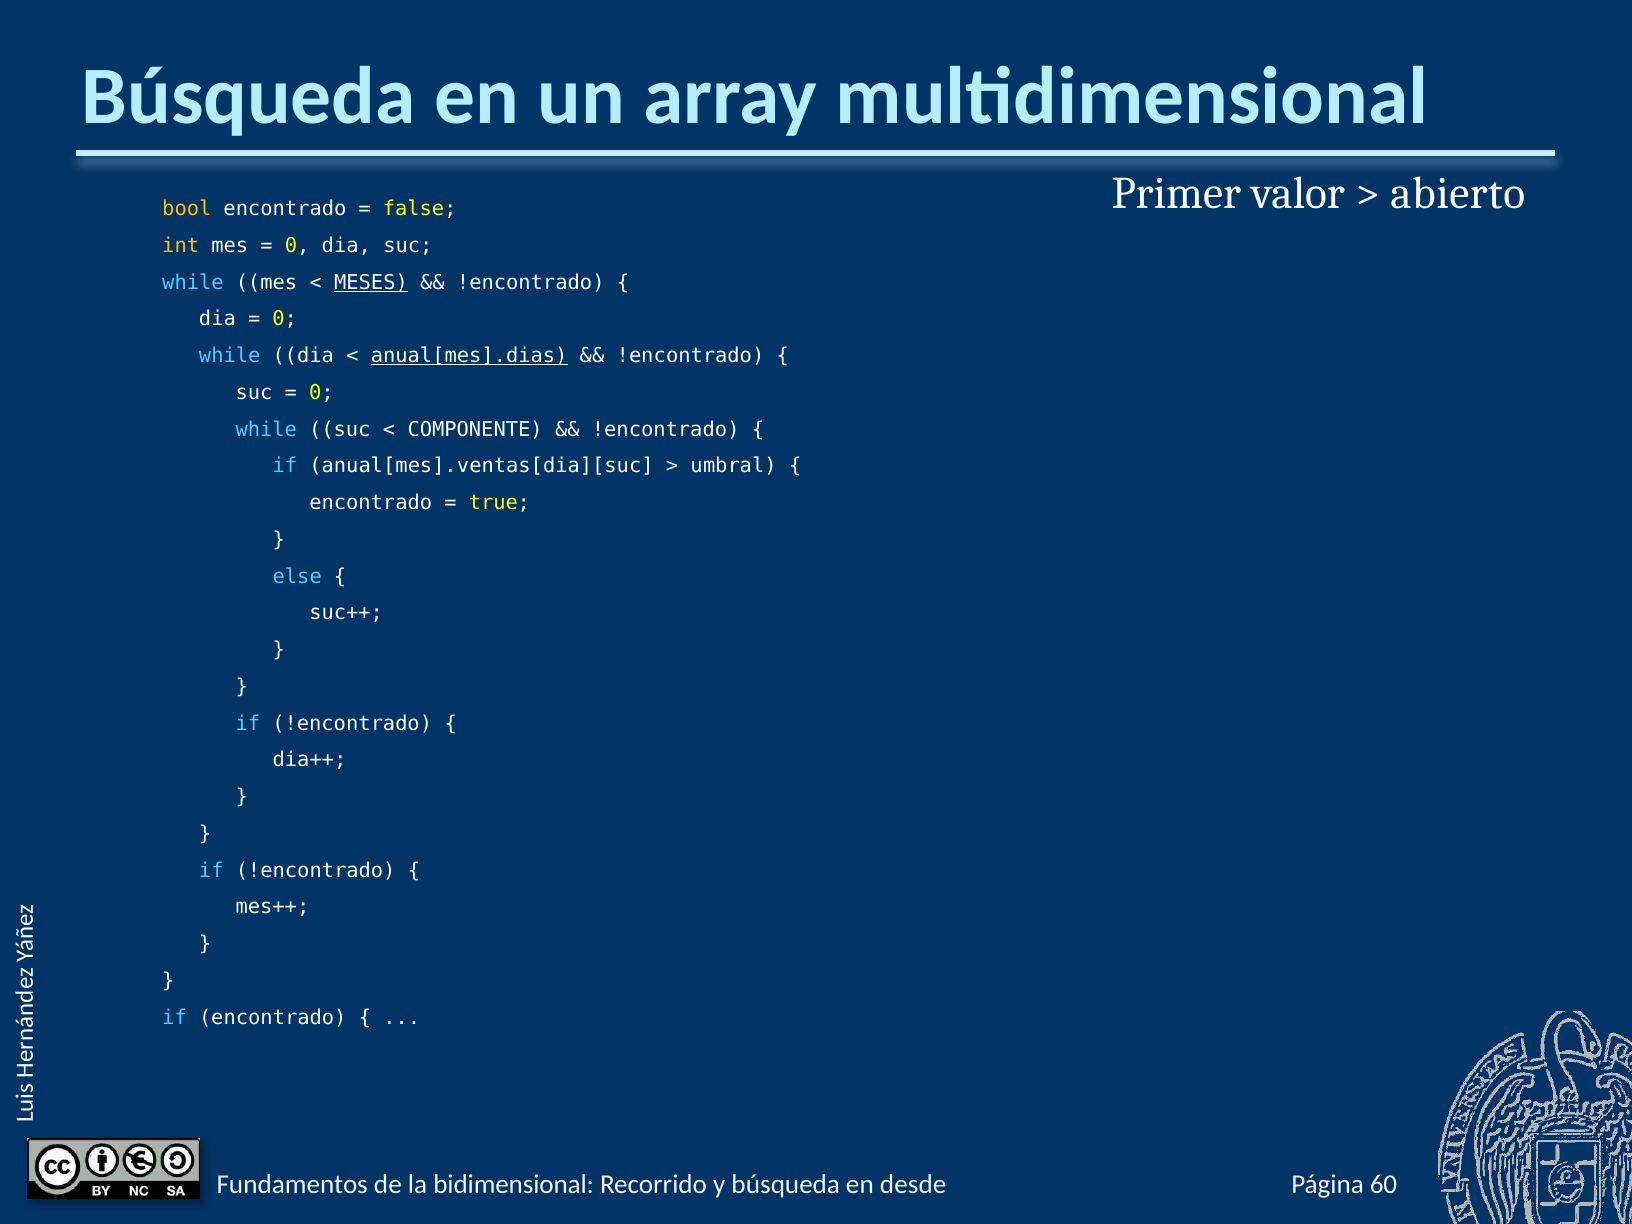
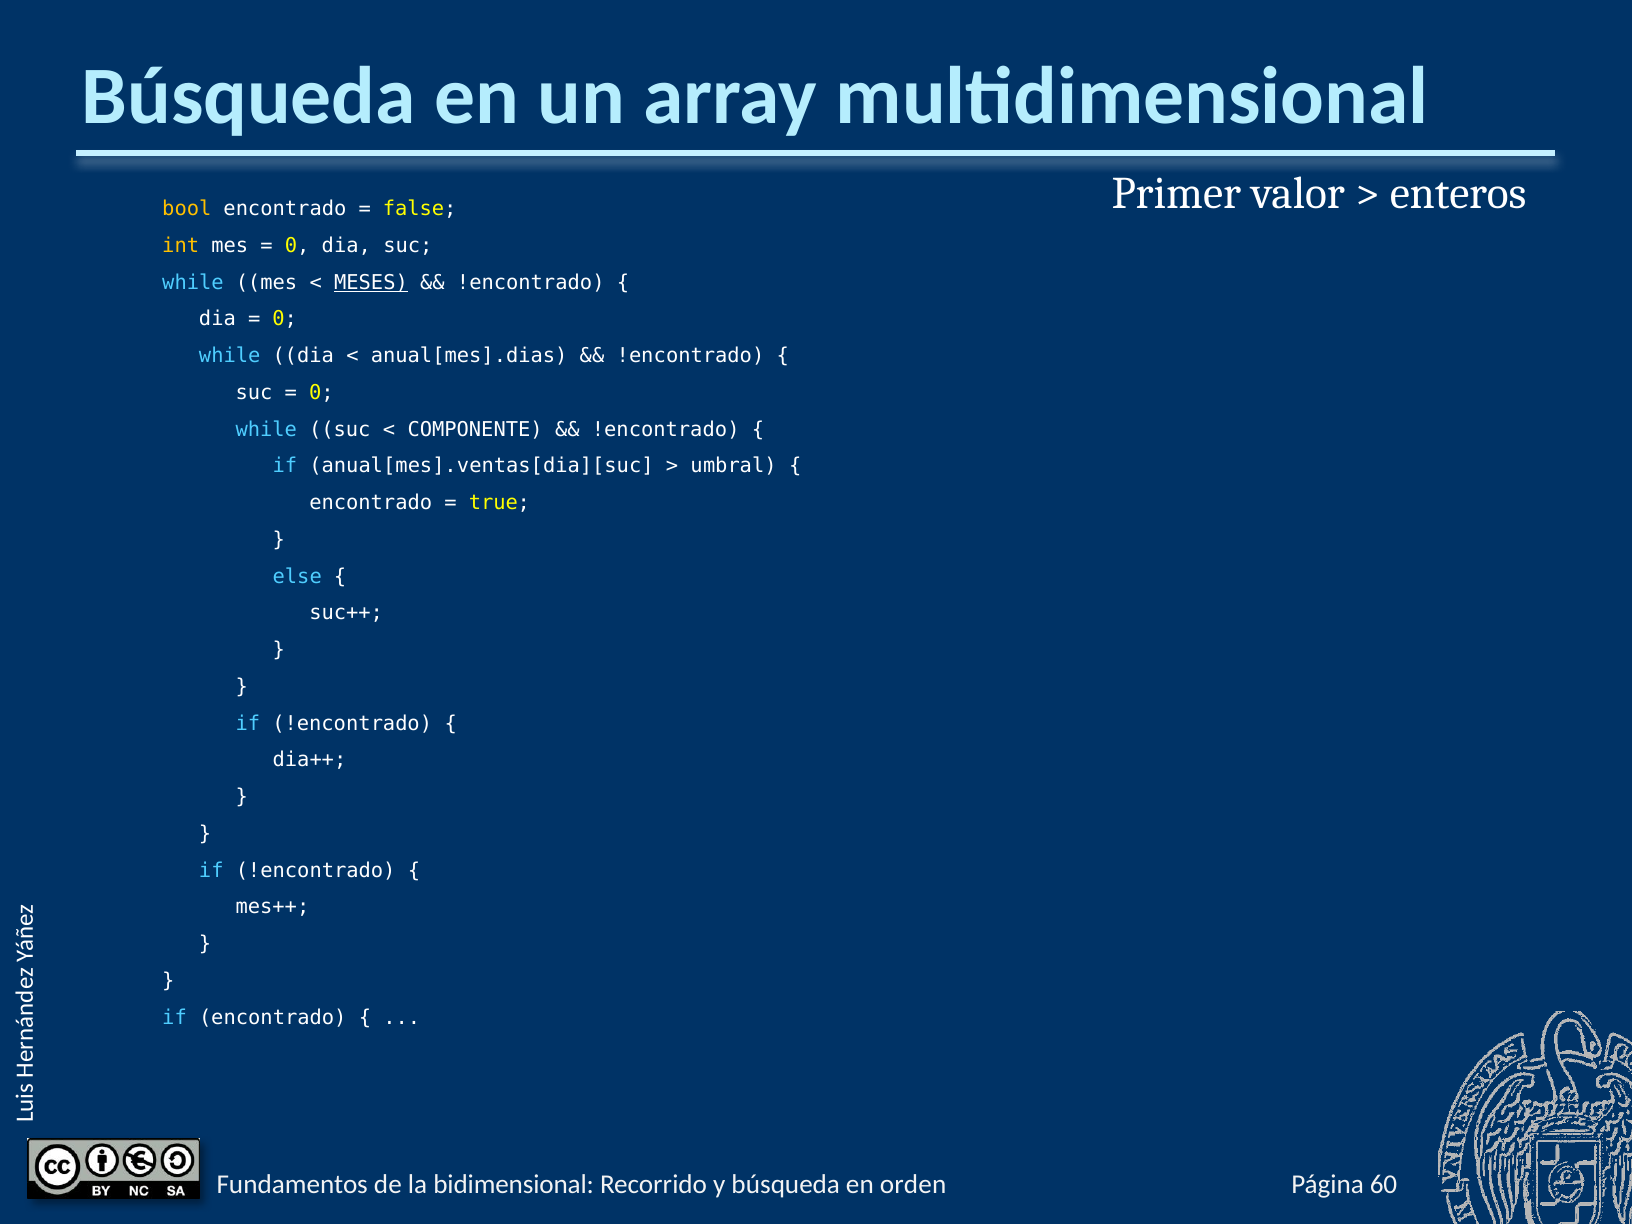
abierto: abierto -> enteros (1458, 193)
anual[mes].dias underline: present -> none (469, 356)
desde: desde -> orden (913, 1185)
